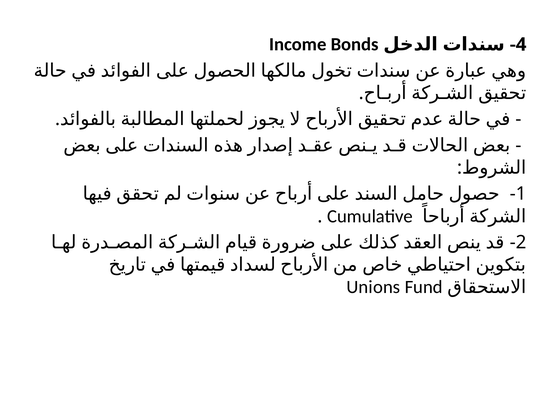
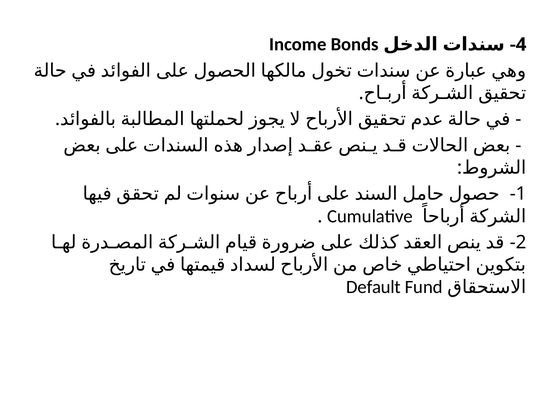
Unions: Unions -> Default (374, 287)
